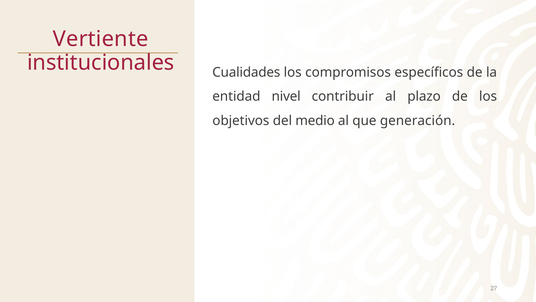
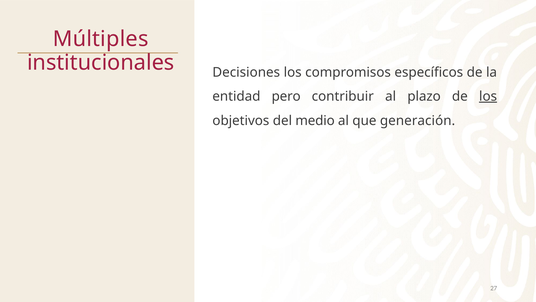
Vertiente: Vertiente -> Múltiples (101, 39)
Cualidades: Cualidades -> Decisiones (246, 72)
nivel: nivel -> pero (286, 96)
los underline: none -> present (488, 96)
